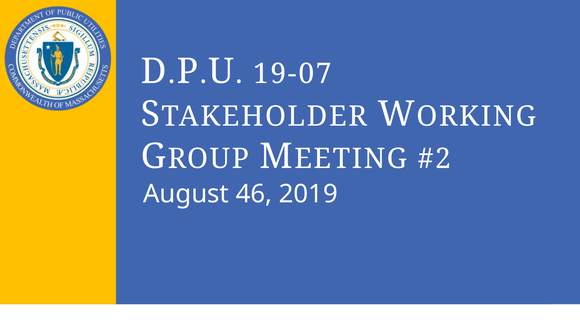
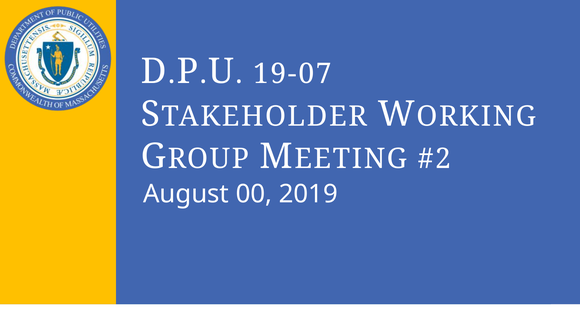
46: 46 -> 00 (254, 194)
